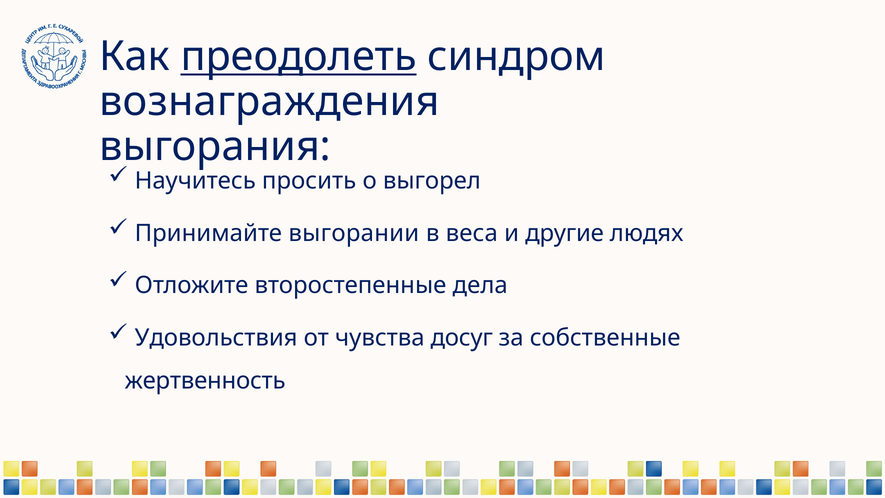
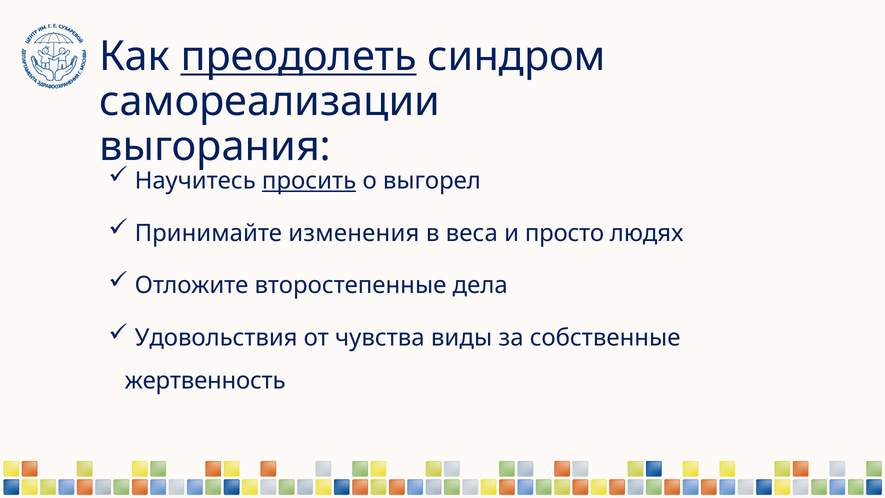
вознаграждения: вознаграждения -> самореализации (270, 101)
просить underline: none -> present (309, 181)
выгорании: выгорании -> изменения (354, 233)
другие: другие -> просто (565, 233)
досуг: досуг -> виды (462, 338)
